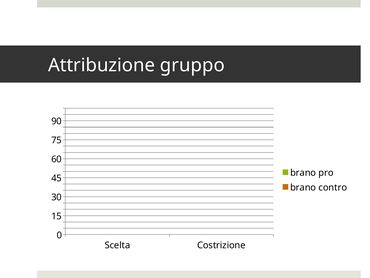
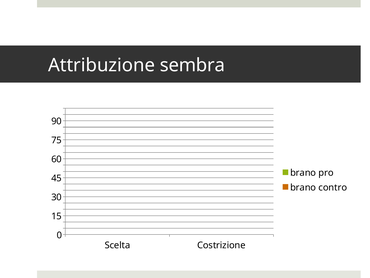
gruppo: gruppo -> sembra (192, 65)
